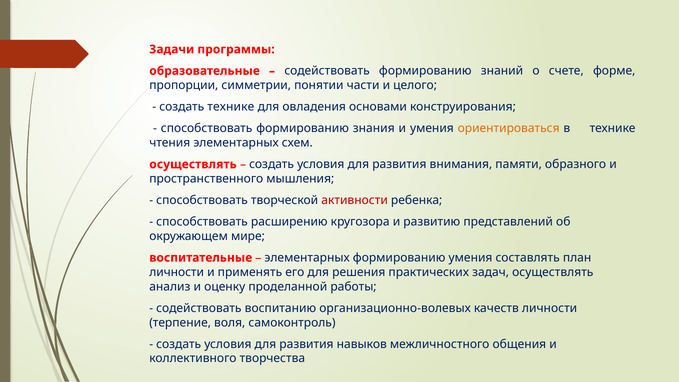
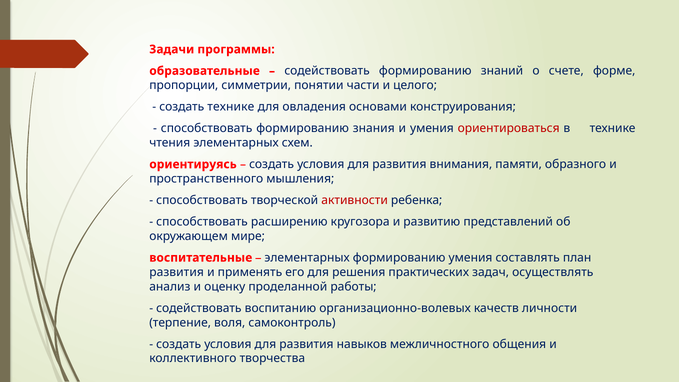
ориентироваться colour: orange -> red (509, 128)
осуществлять: осуществлять -> ориентируясь (193, 164)
личности: личности -> развития (177, 272)
